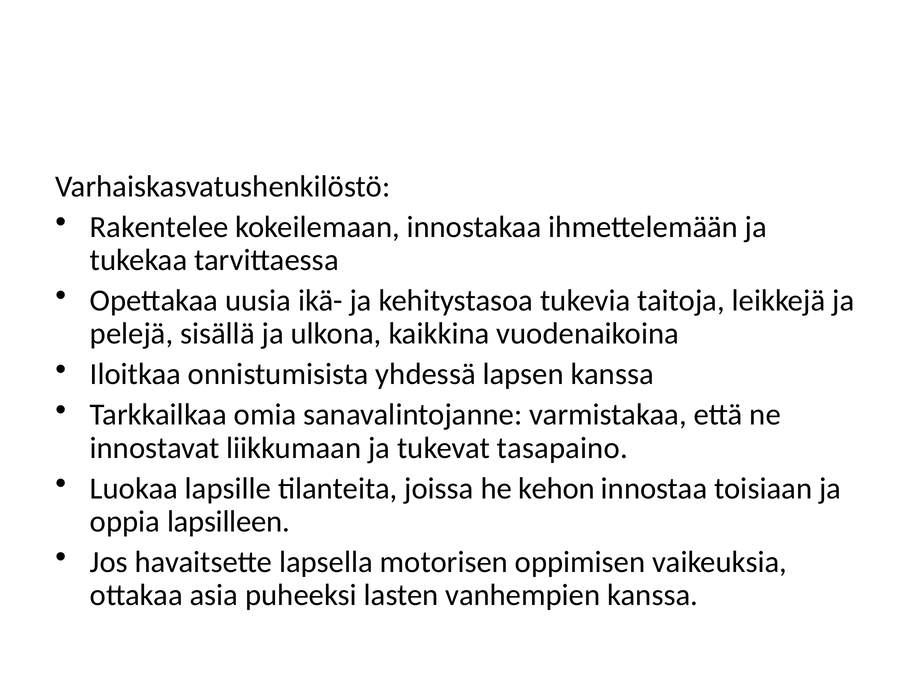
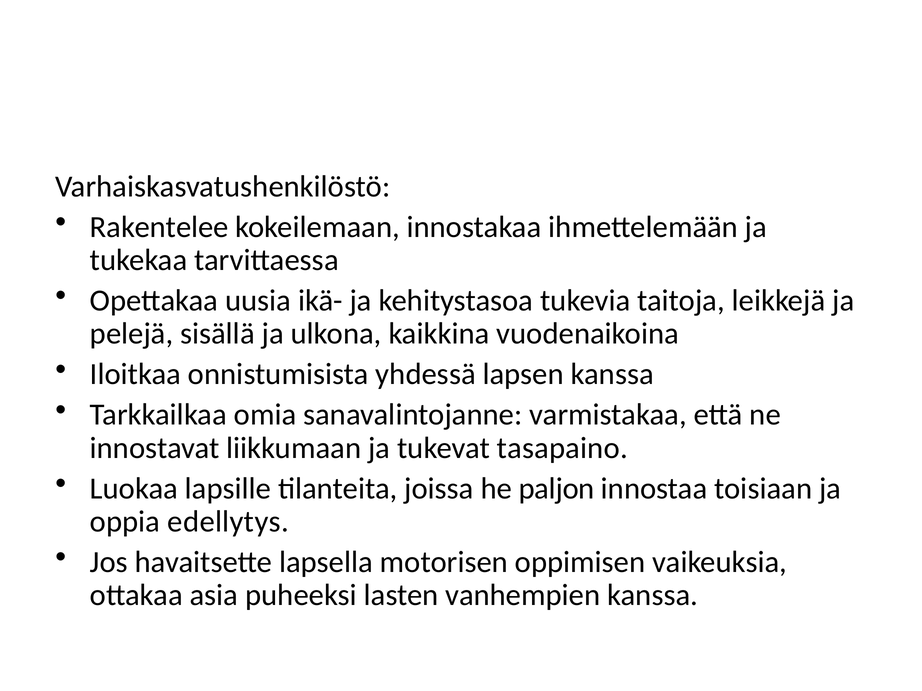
kehon: kehon -> paljon (557, 489)
lapsilleen: lapsilleen -> edellytys (228, 522)
